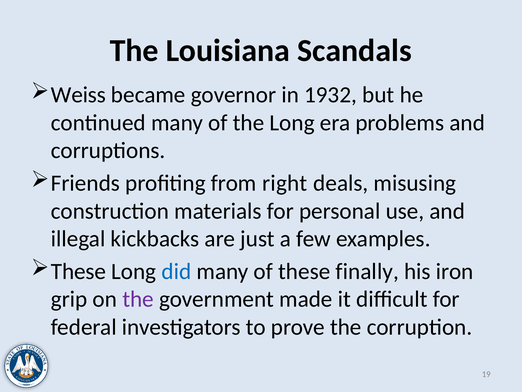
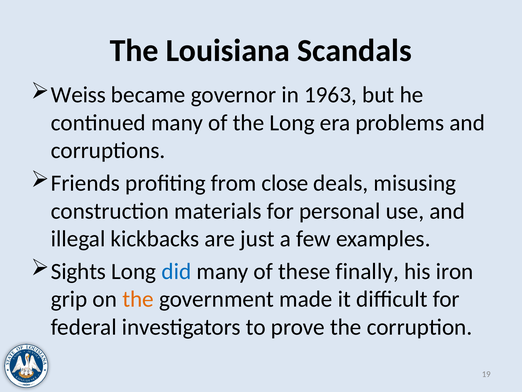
1932: 1932 -> 1963 (331, 95)
right: right -> close (285, 183)
These: These -> Sights (78, 271)
the colour: purple -> orange (138, 299)
